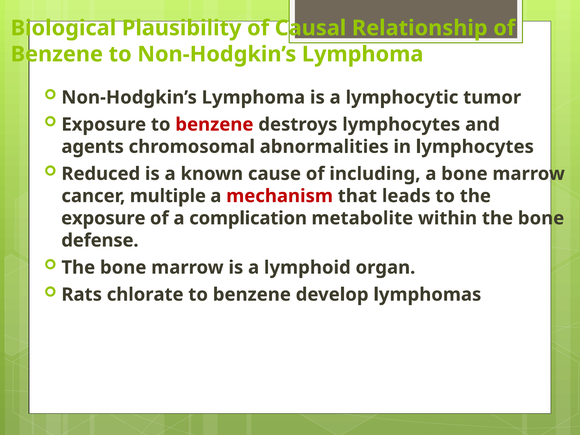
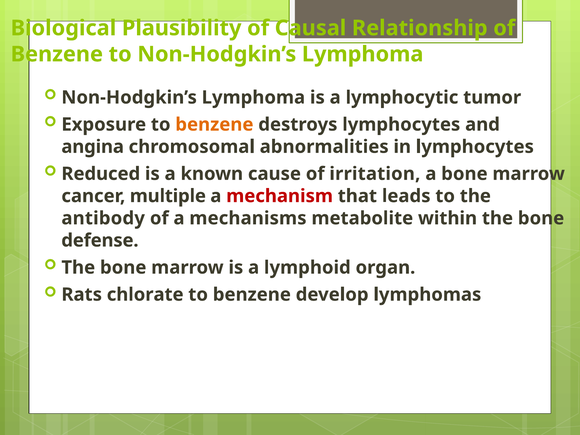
benzene colour: red -> orange (214, 125)
agents: agents -> angina (93, 147)
including: including -> irritation (375, 174)
exposure: exposure -> antibody (103, 218)
complication: complication -> mechanisms (248, 218)
